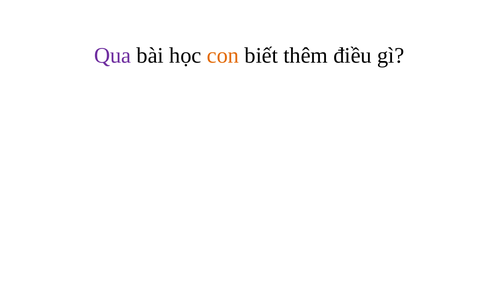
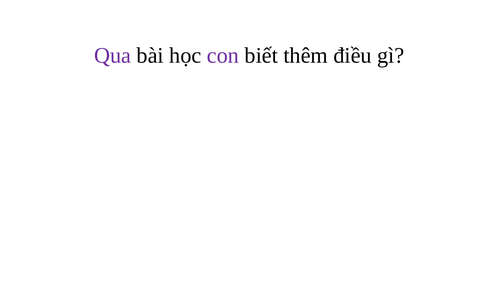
con colour: orange -> purple (223, 56)
